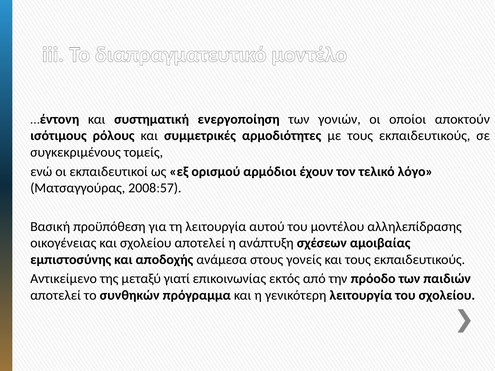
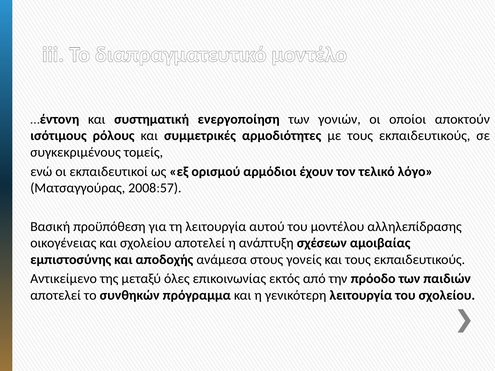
γιατί: γιατί -> όλες (177, 279)
